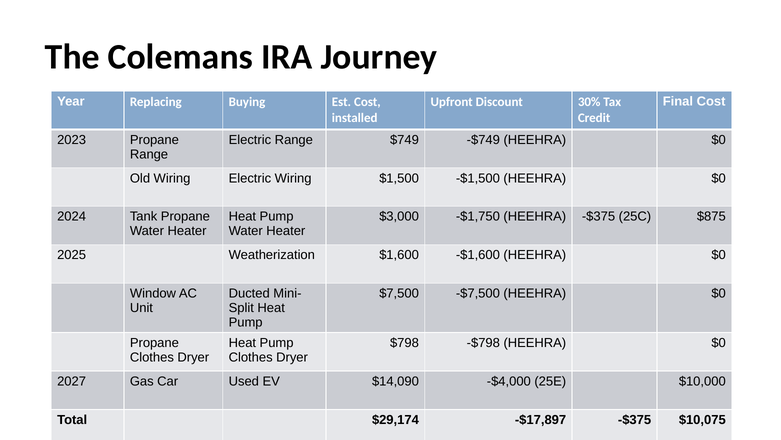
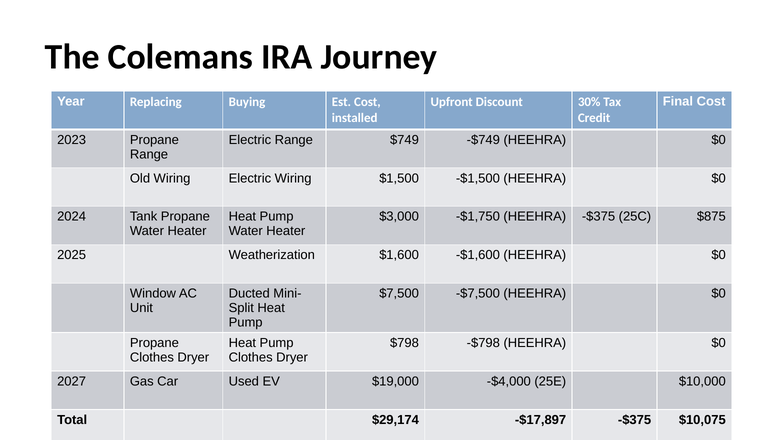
$14,090: $14,090 -> $19,000 (395, 381)
